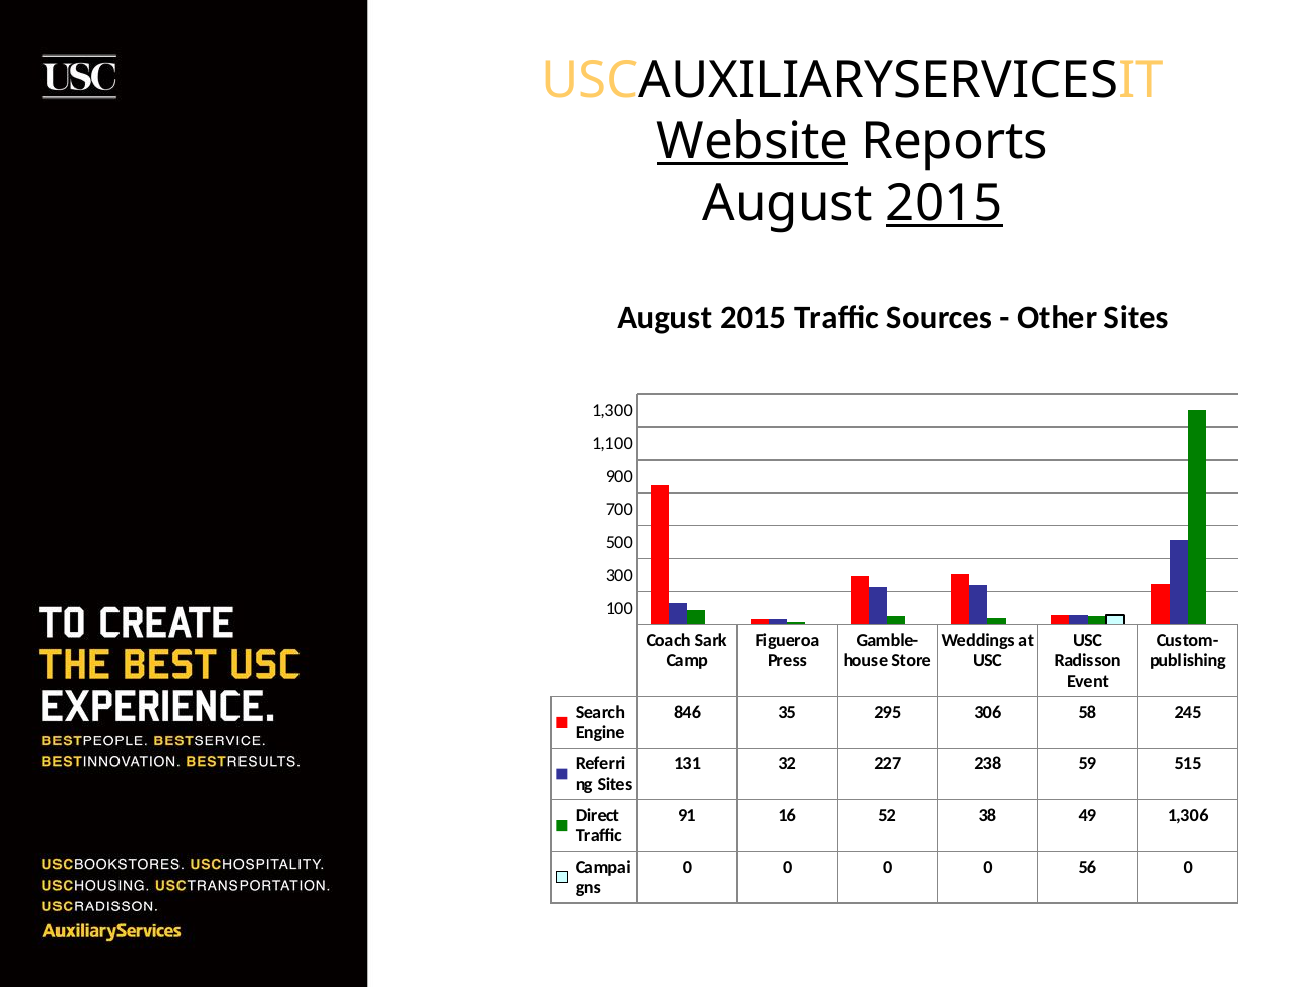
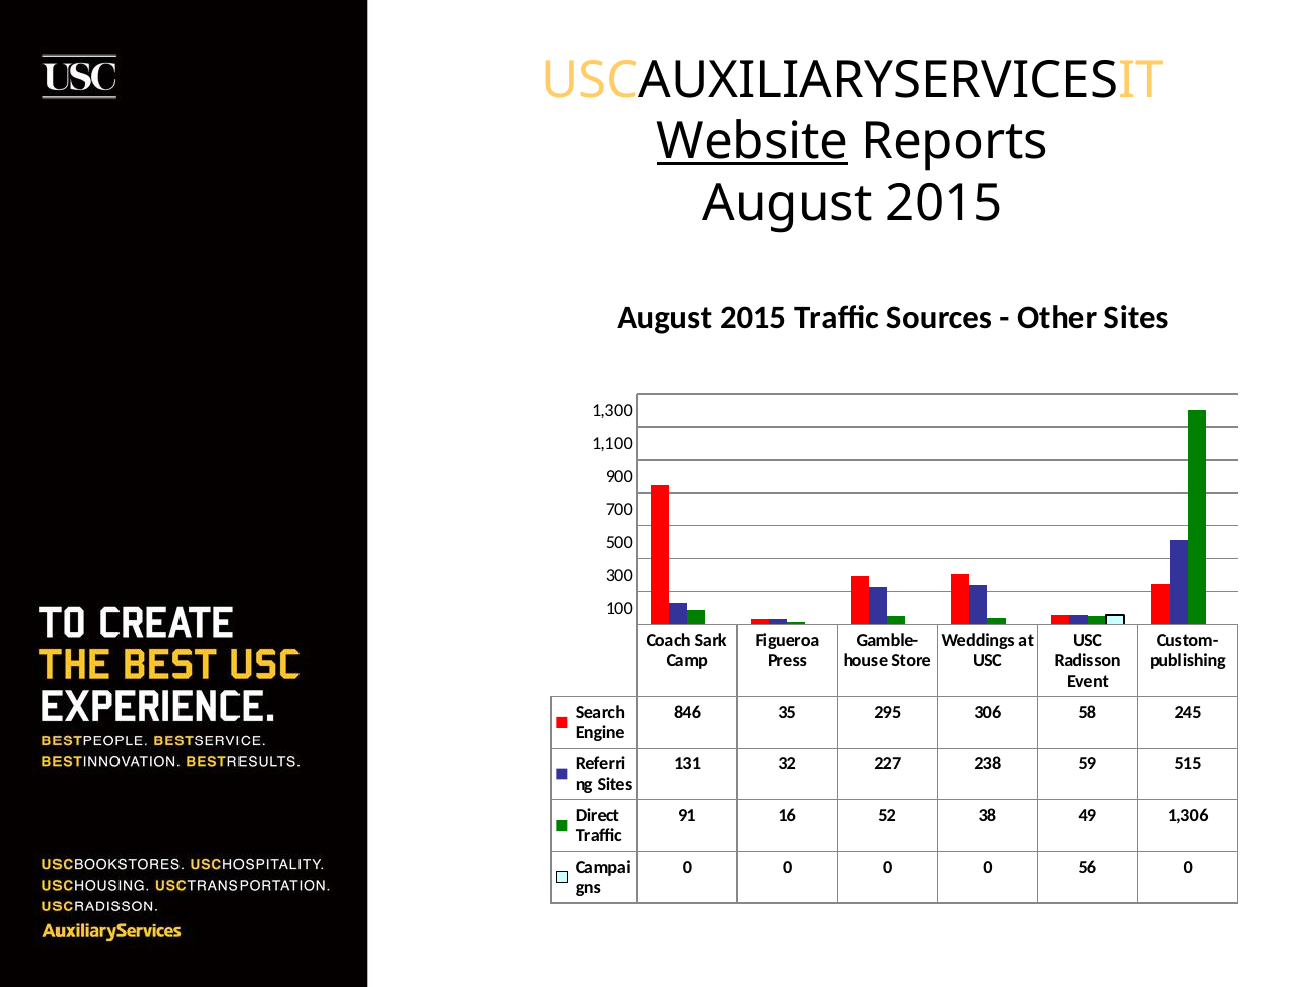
2015 underline: present -> none (944, 203)
